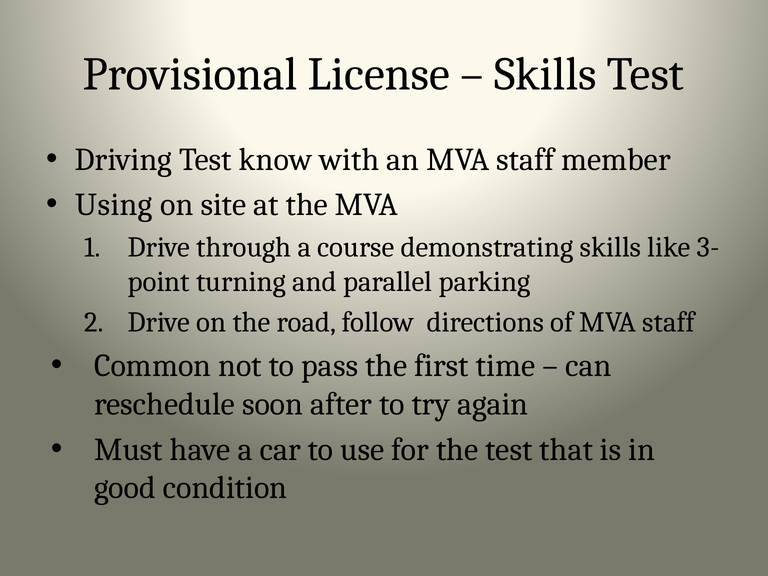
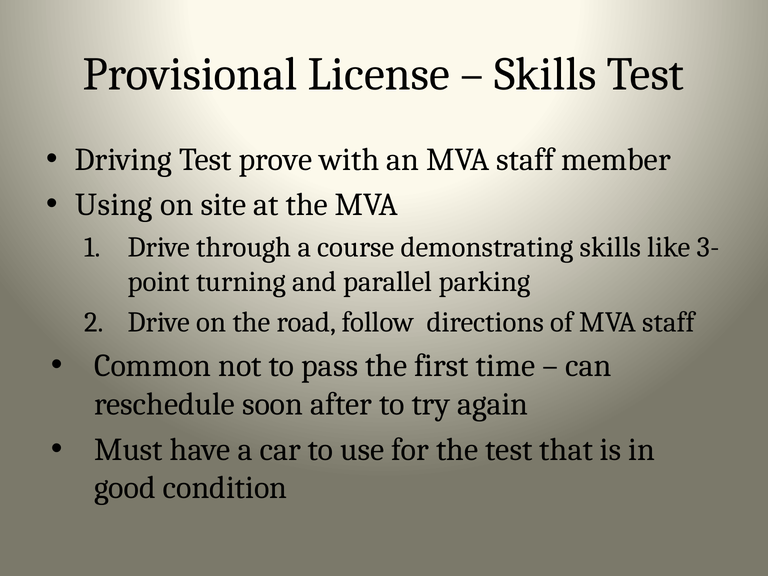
know: know -> prove (276, 160)
